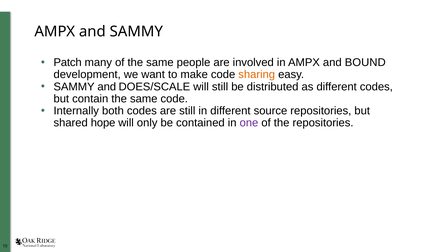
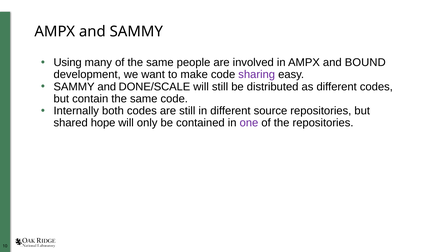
Patch: Patch -> Using (68, 62)
sharing colour: orange -> purple (257, 75)
DOES/SCALE: DOES/SCALE -> DONE/SCALE (154, 87)
